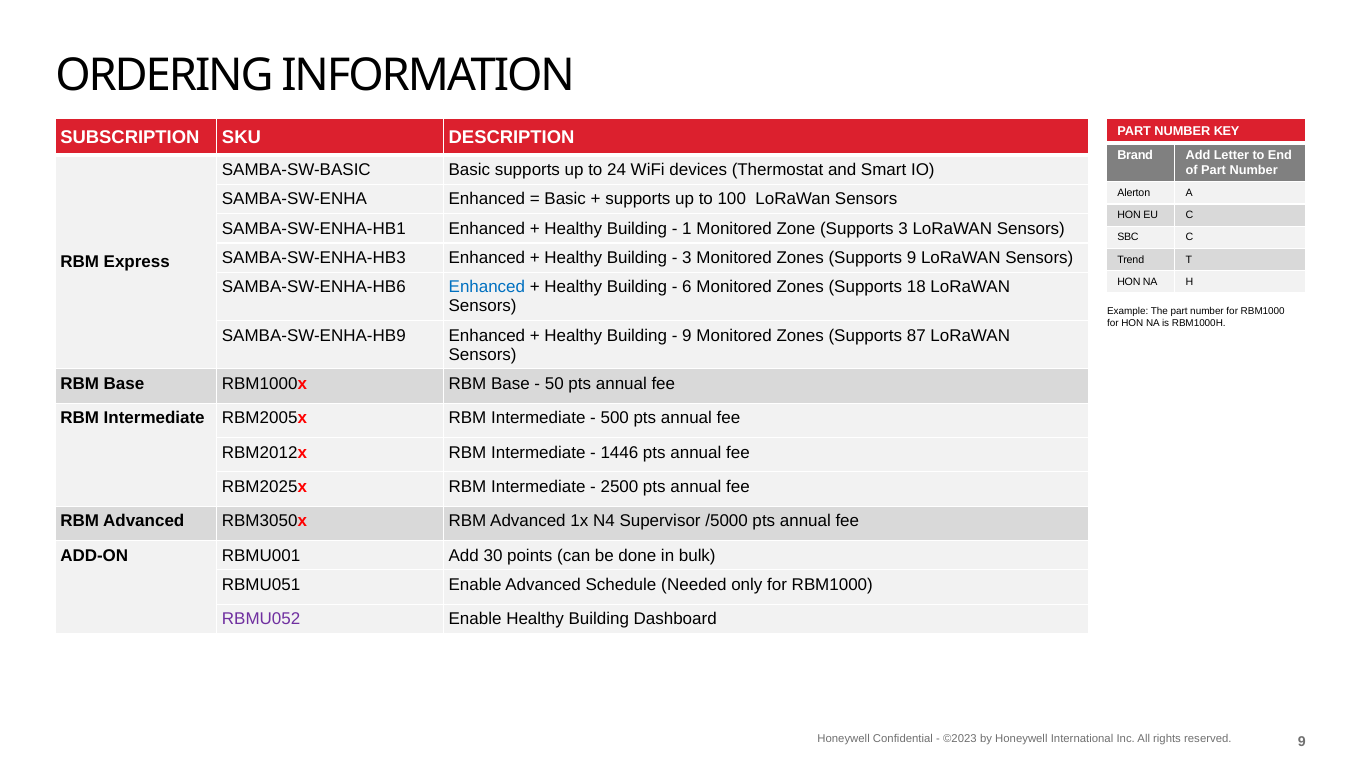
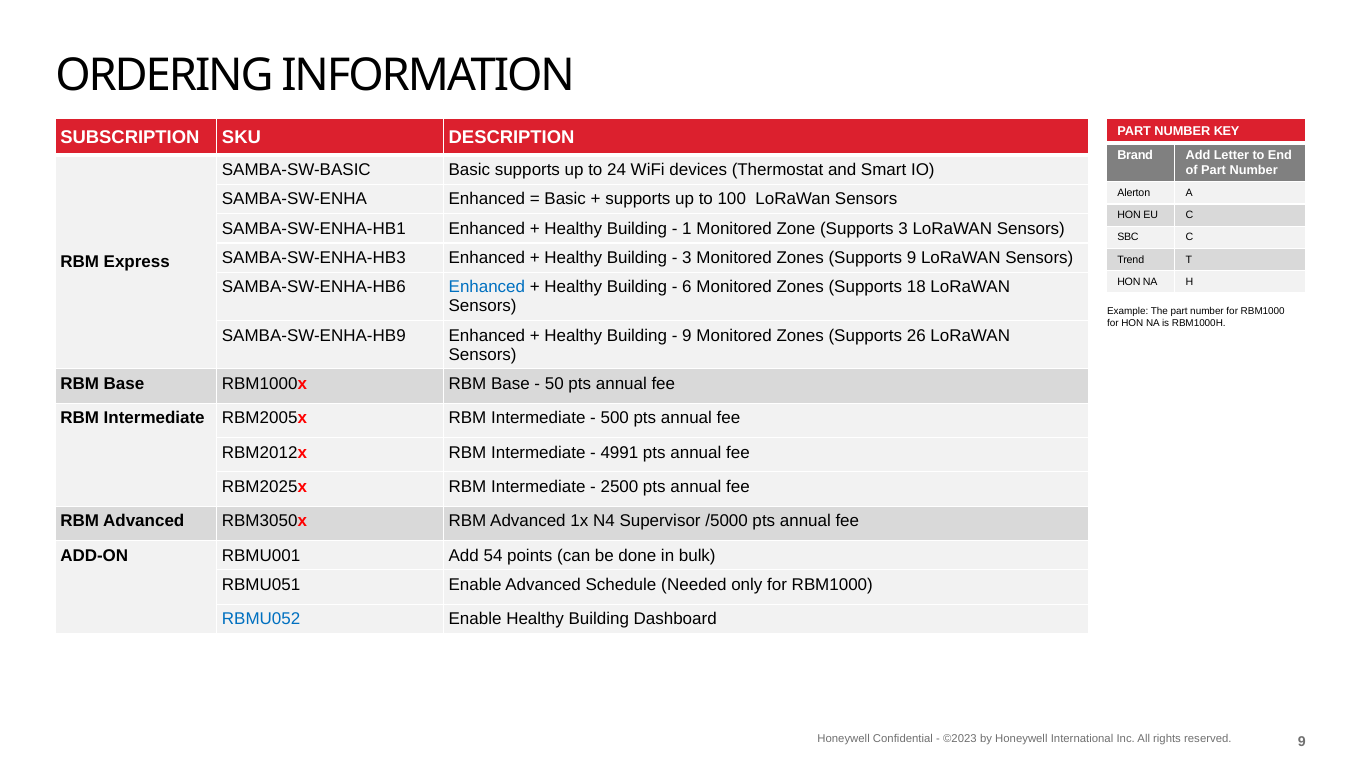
87: 87 -> 26 (916, 336)
1446: 1446 -> 4991 (619, 453)
30: 30 -> 54 (493, 556)
RBMU052 colour: purple -> blue (261, 620)
